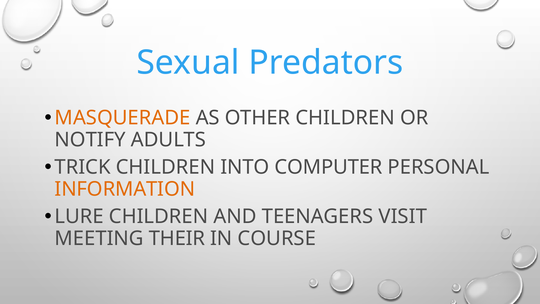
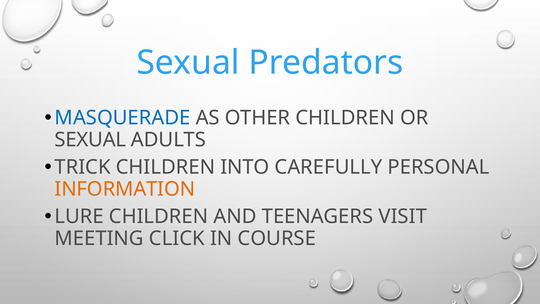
MASQUERADE colour: orange -> blue (123, 118)
NOTIFY: NOTIFY -> SEXUAL (90, 140)
COMPUTER: COMPUTER -> CAREFULLY (328, 167)
THEIR: THEIR -> CLICK (177, 238)
